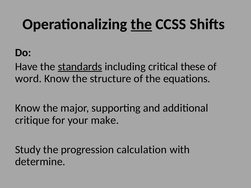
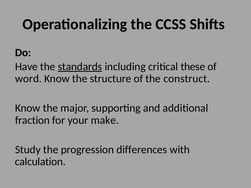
the underline: present -> none (141, 24)
equations: equations -> construct (187, 79)
critique: critique -> fraction (32, 120)
calculation: calculation -> differences (142, 150)
determine: determine -> calculation (40, 162)
